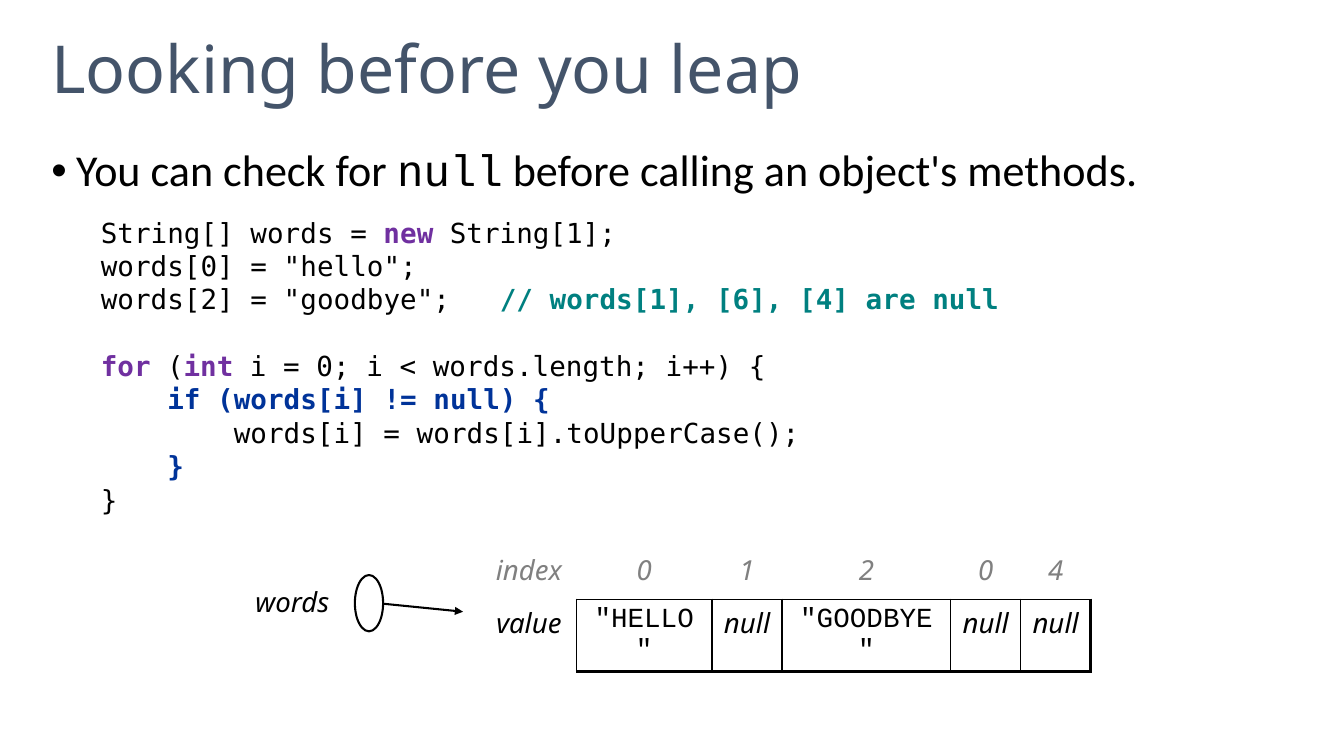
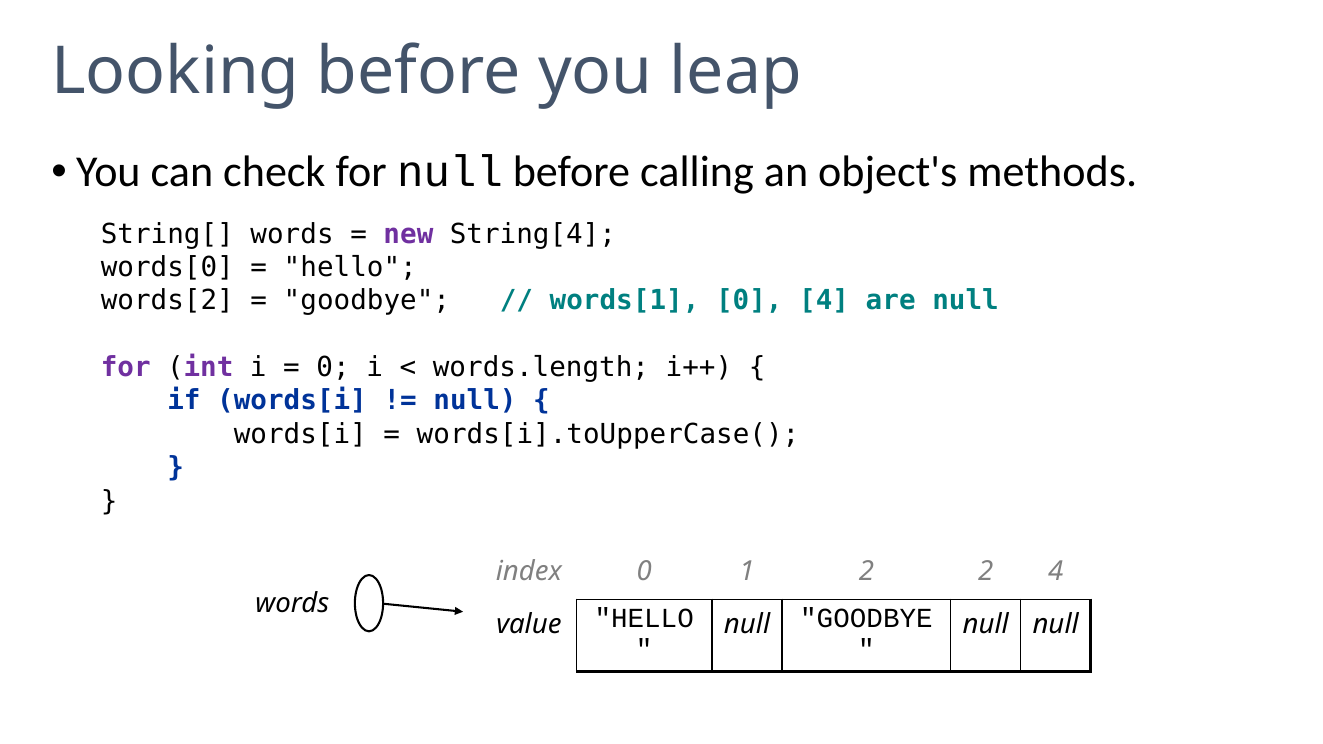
String[1: String[1 -> String[4 (533, 234)
words[1 6: 6 -> 0 (749, 301)
2 0: 0 -> 2 (986, 571)
